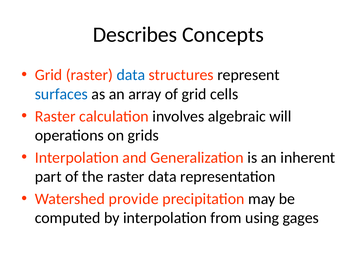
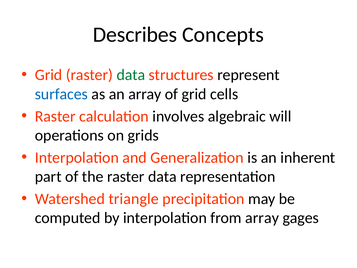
data colour: blue -> green (131, 75)
provide: provide -> triangle (134, 199)
from using: using -> array (262, 218)
